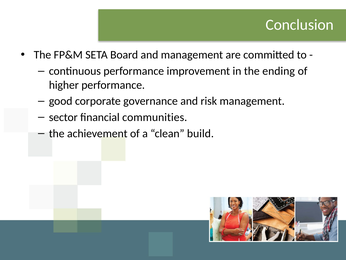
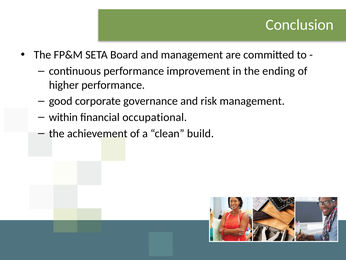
sector: sector -> within (63, 117)
communities: communities -> occupational (155, 117)
